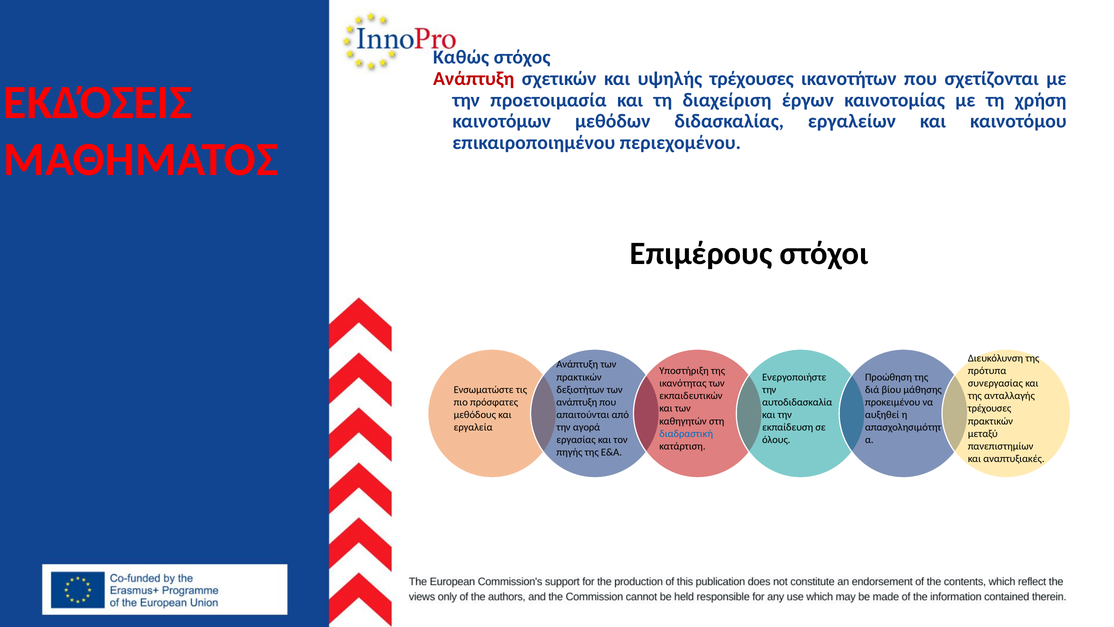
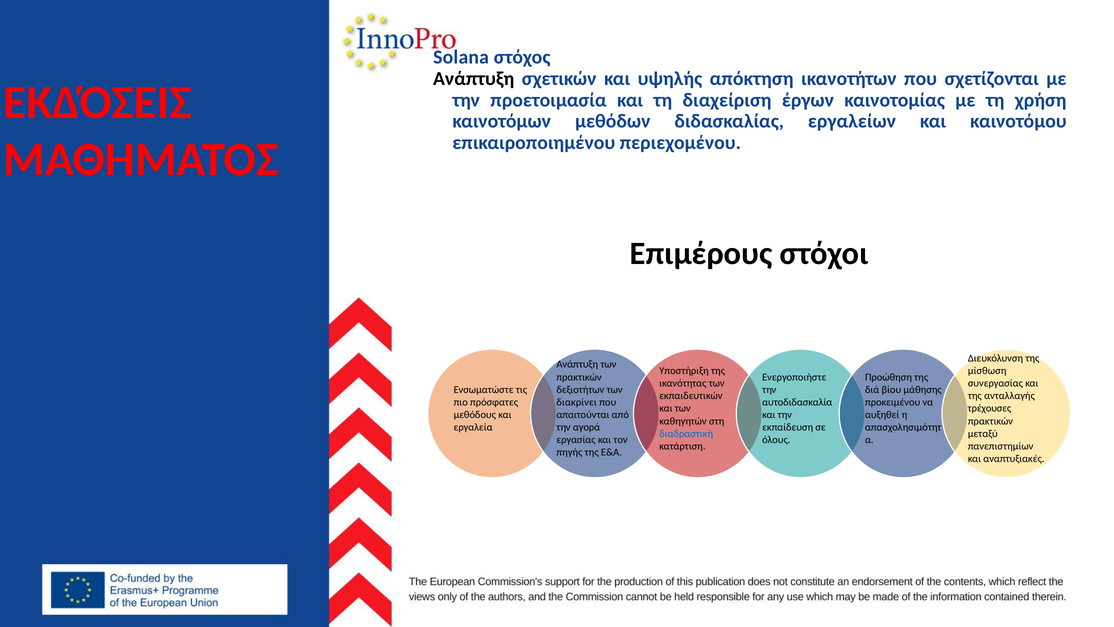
Καθώς: Καθώς -> Solana (461, 57)
Ανάπτυξη colour: red -> black (474, 79)
υψηλής τρέχουσες: τρέχουσες -> απόκτηση (752, 79)
πρότυπα: πρότυπα -> μίσθωση (987, 371)
ανάπτυξη: ανάπτυξη -> διακρίνει (577, 402)
